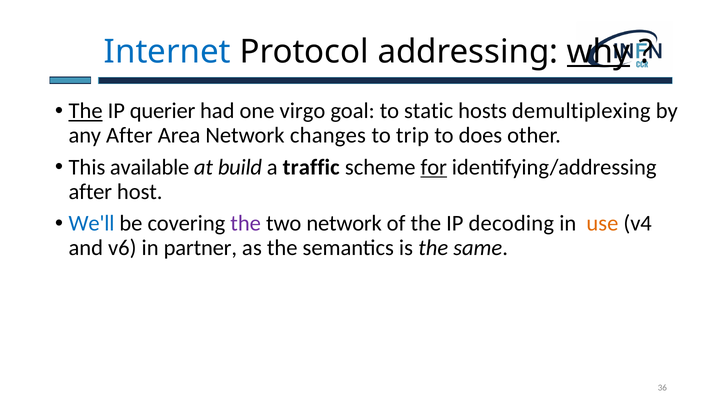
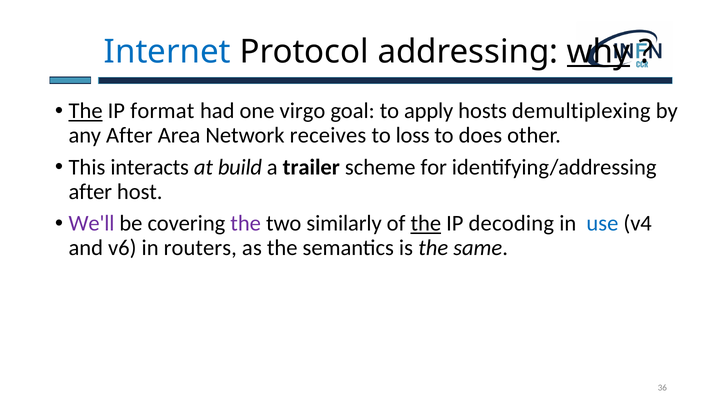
querier: querier -> format (162, 111)
static: static -> apply (429, 111)
changes: changes -> receives (328, 135)
trip: trip -> loss (413, 135)
available: available -> interacts (150, 167)
traffic: traffic -> trailer (311, 167)
for underline: present -> none (434, 167)
We'll colour: blue -> purple (92, 224)
two network: network -> similarly (344, 224)
the underline: none -> present (426, 224)
use colour: orange -> blue (602, 224)
partner: partner -> routers (200, 248)
